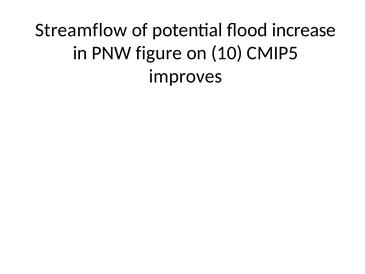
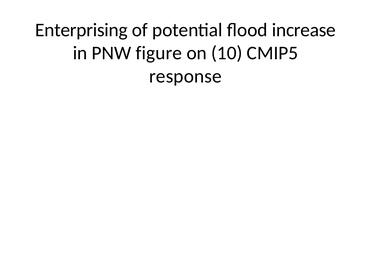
Streamflow: Streamflow -> Enterprising (81, 30)
improves: improves -> response (185, 76)
